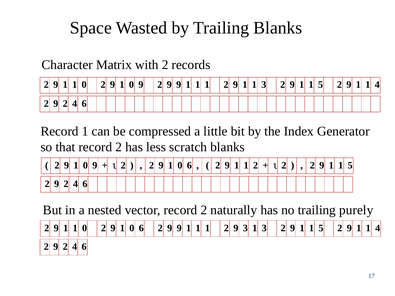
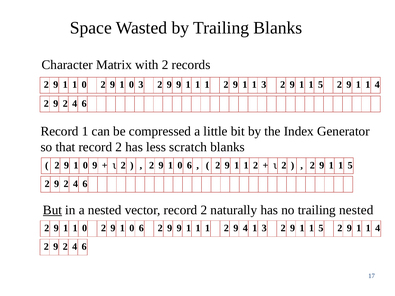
9: 9 -> 3 (141, 85)
But underline: none -> present (52, 210)
trailing purely: purely -> nested (356, 210)
9 3: 3 -> 4 (245, 228)
